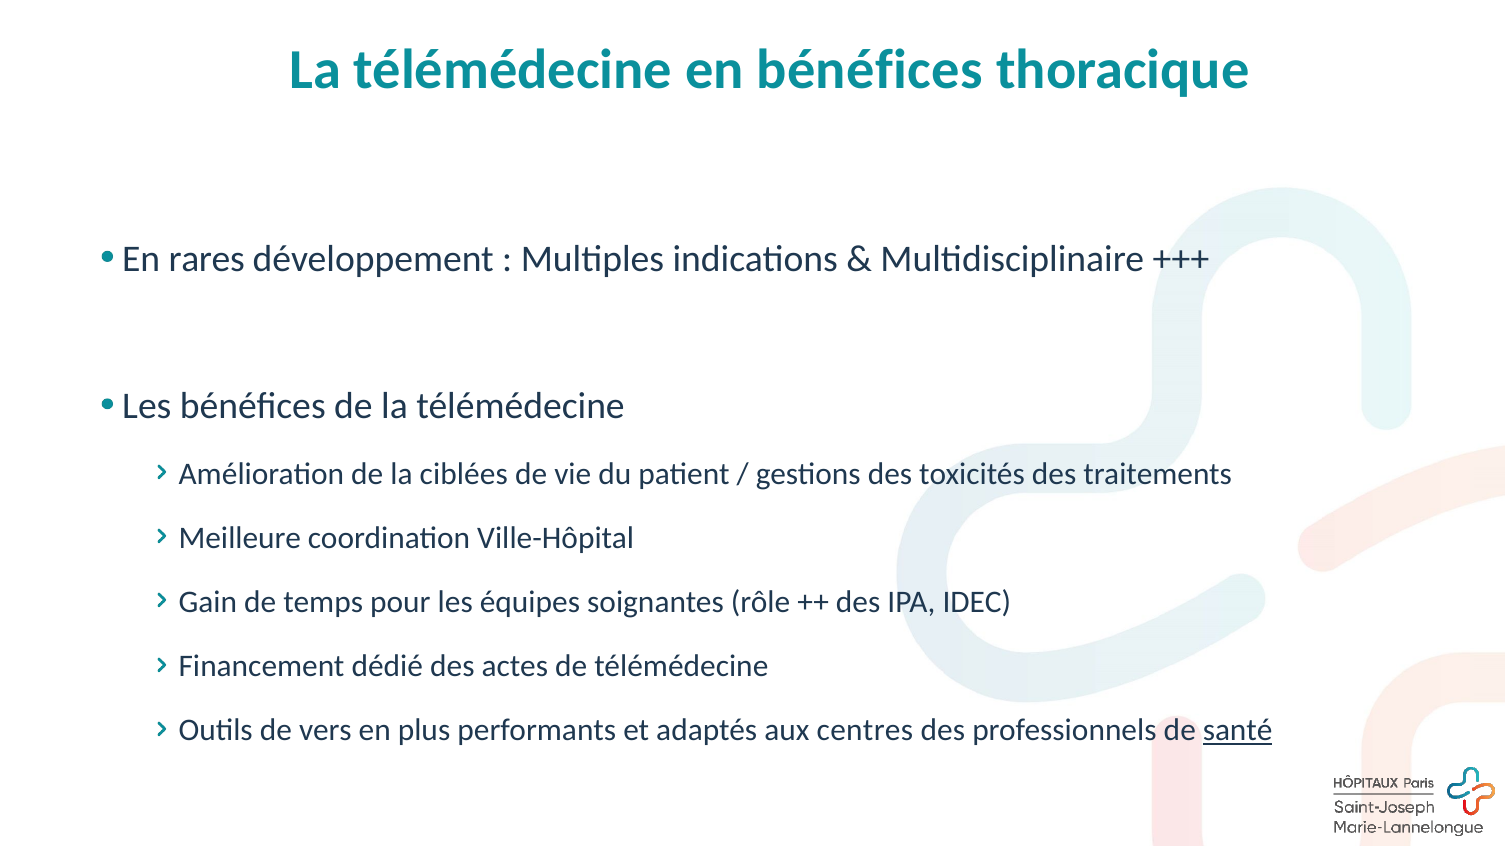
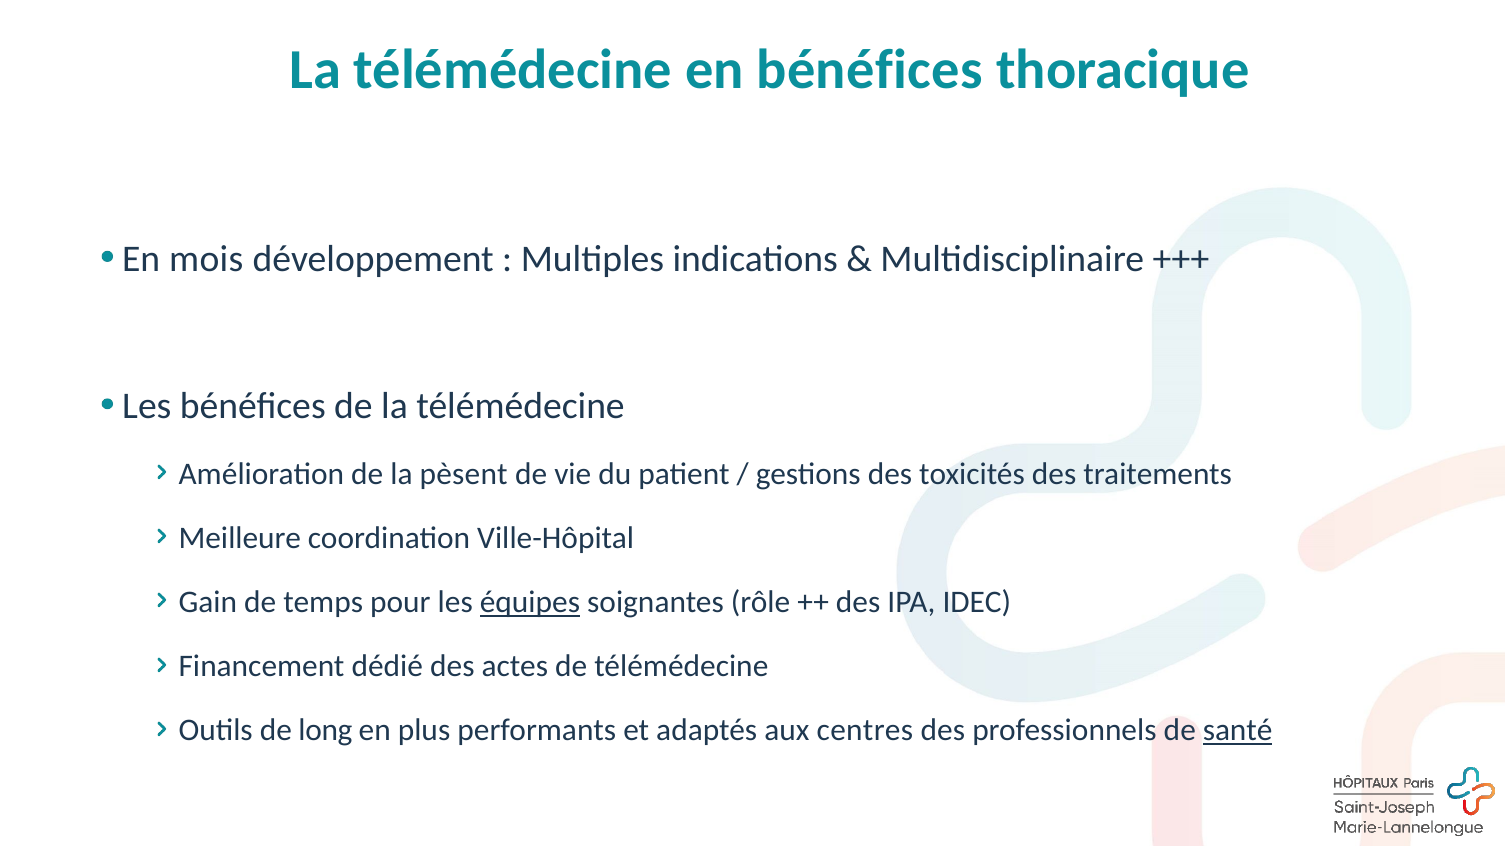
rares: rares -> mois (206, 259)
ciblées: ciblées -> pèsent (464, 474)
équipes underline: none -> present (530, 603)
vers: vers -> long (325, 731)
